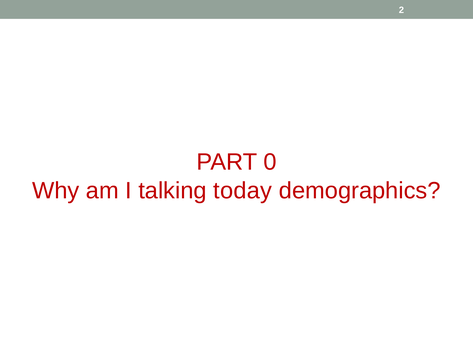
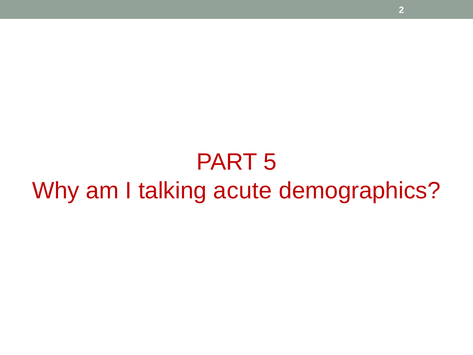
0: 0 -> 5 (270, 162)
today: today -> acute (243, 190)
